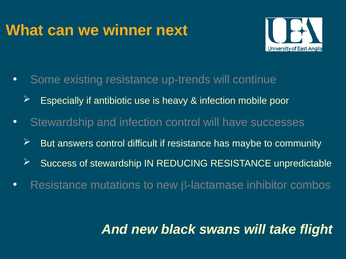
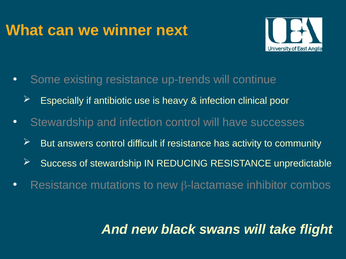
mobile: mobile -> clinical (253, 101)
maybe: maybe -> activity (247, 144)
